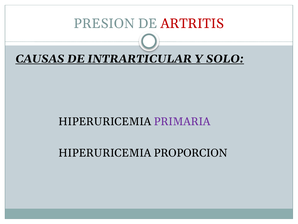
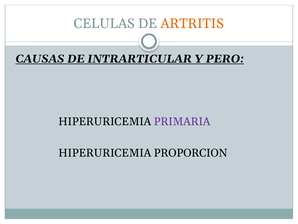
PRESION: PRESION -> CELULAS (104, 23)
ARTRITIS colour: red -> orange (192, 23)
SOLO: SOLO -> PERO (225, 59)
